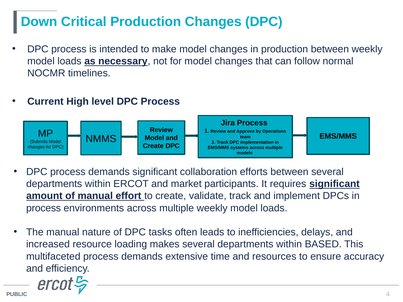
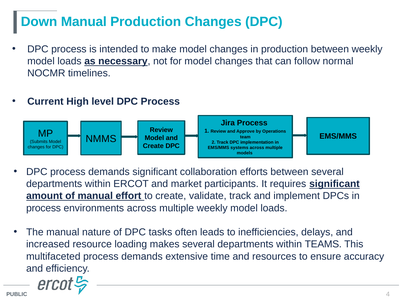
Down Critical: Critical -> Manual (84, 22)
BASED: BASED -> TEAMS (323, 244)
